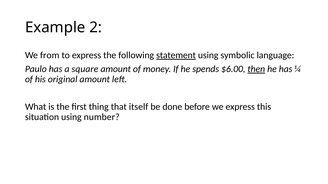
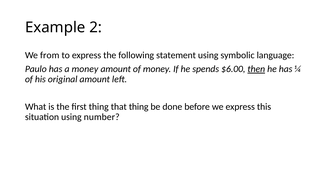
statement underline: present -> none (176, 55)
a square: square -> money (85, 69)
that itself: itself -> thing (139, 107)
